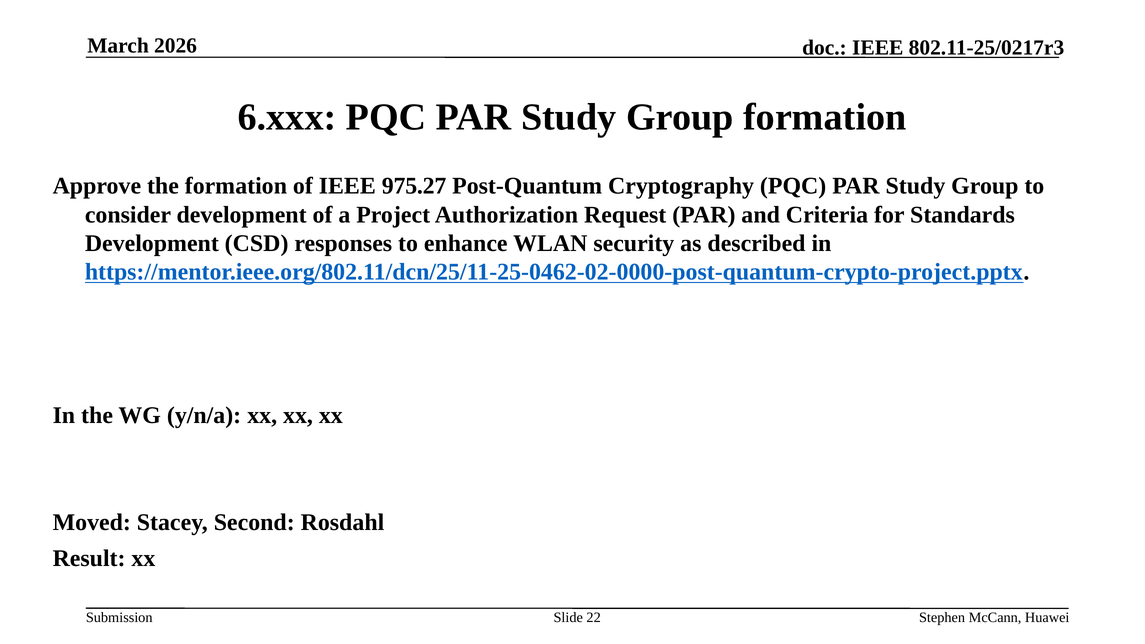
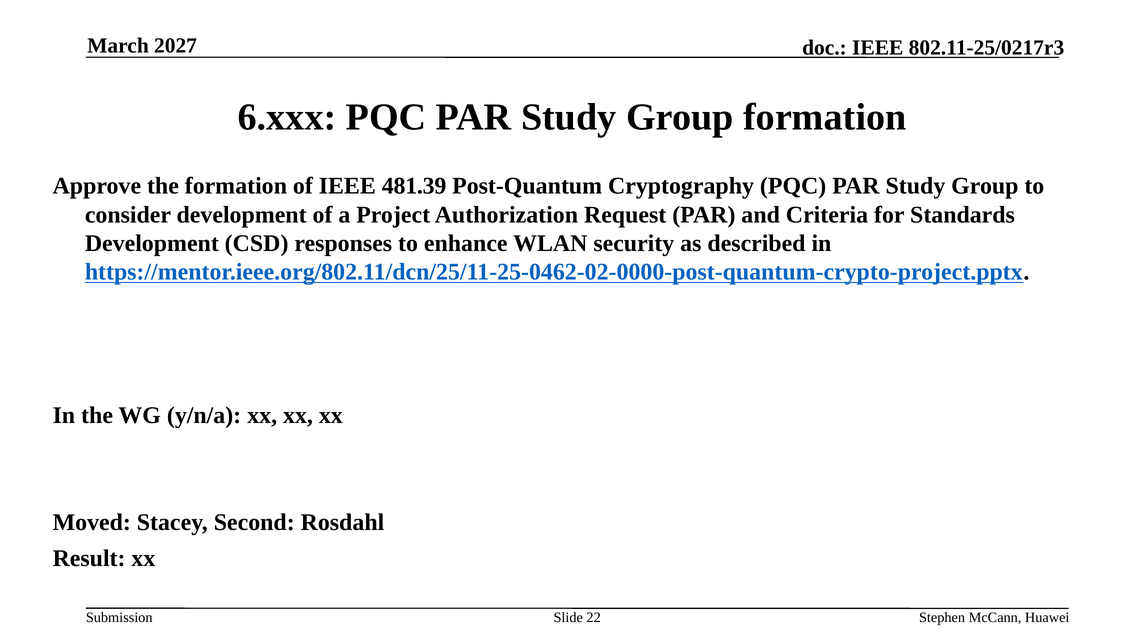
2026: 2026 -> 2027 (176, 46)
975.27: 975.27 -> 481.39 (414, 186)
